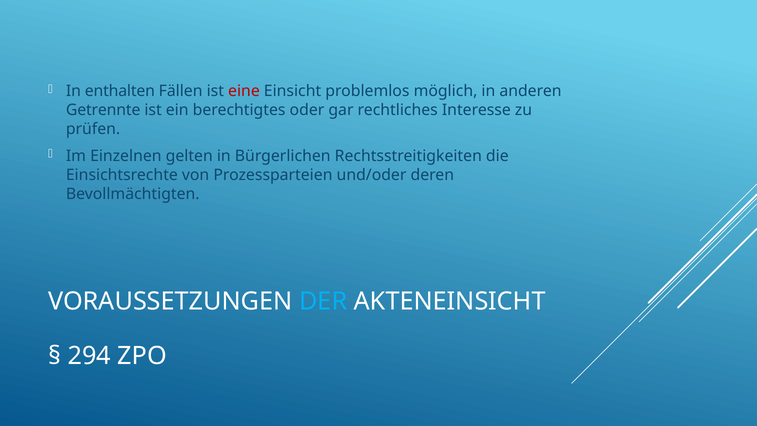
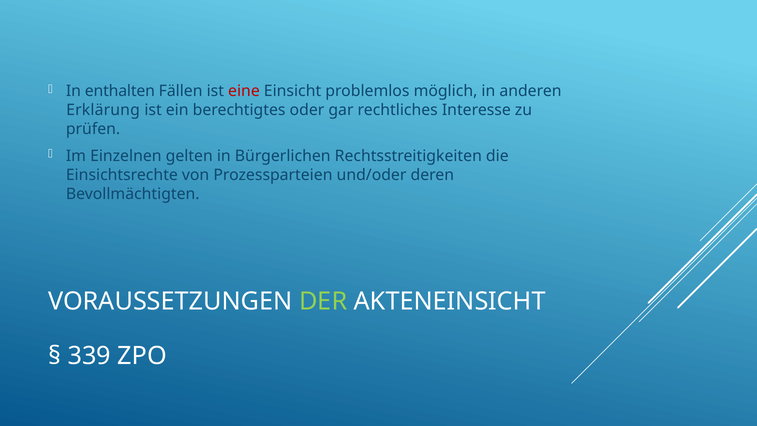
Getrennte: Getrennte -> Erklärung (103, 110)
DER colour: light blue -> light green (323, 301)
294: 294 -> 339 (89, 356)
